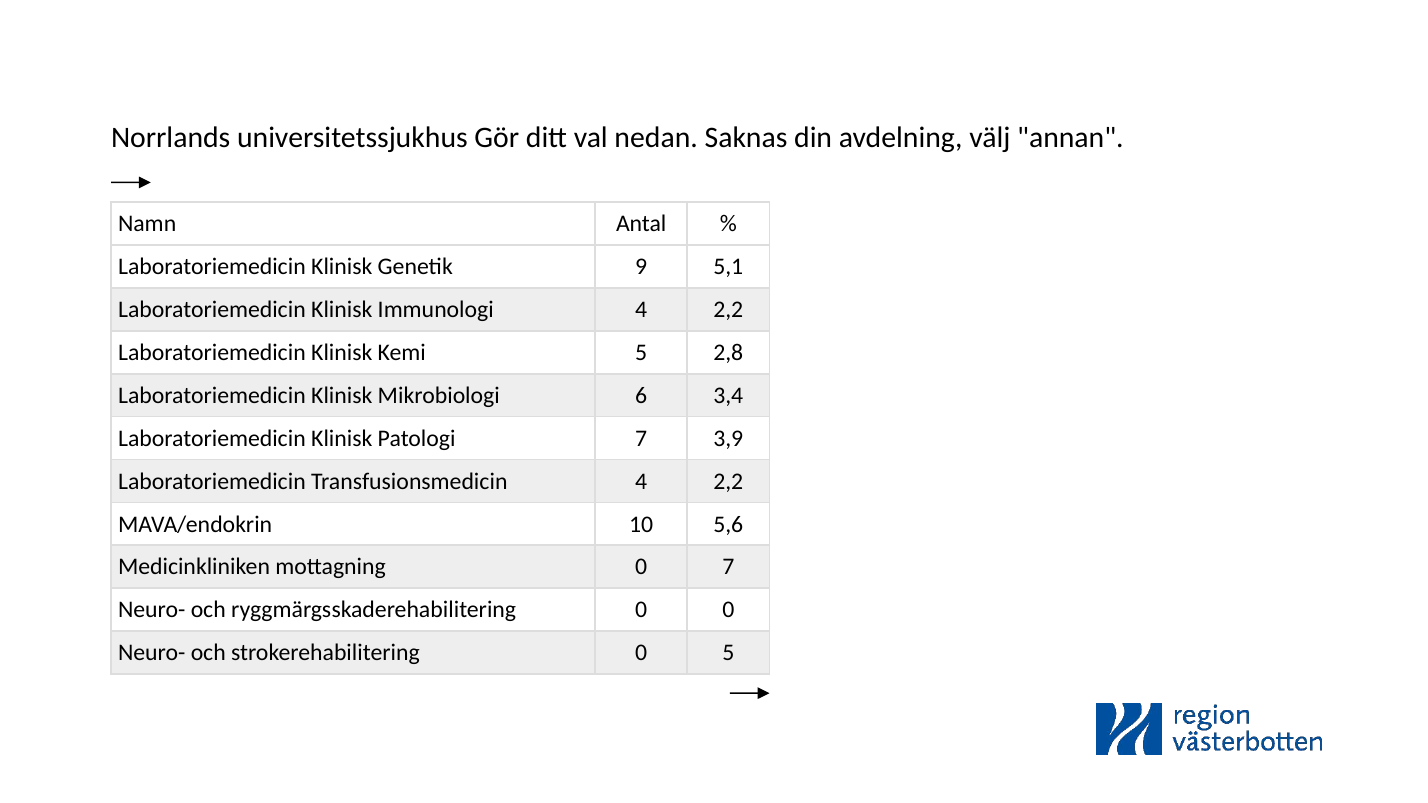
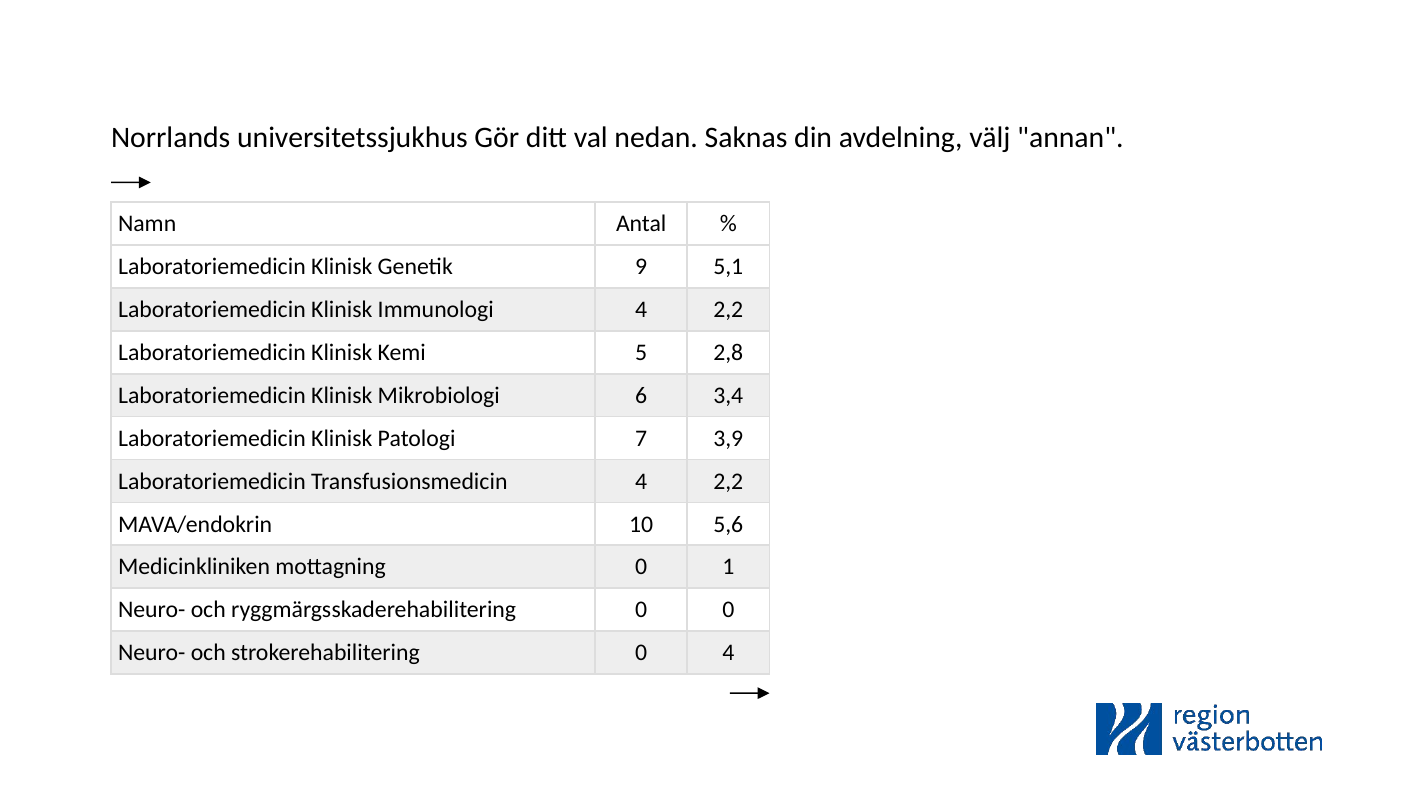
0 7: 7 -> 1 (728, 567)
0 5: 5 -> 4 (728, 653)
